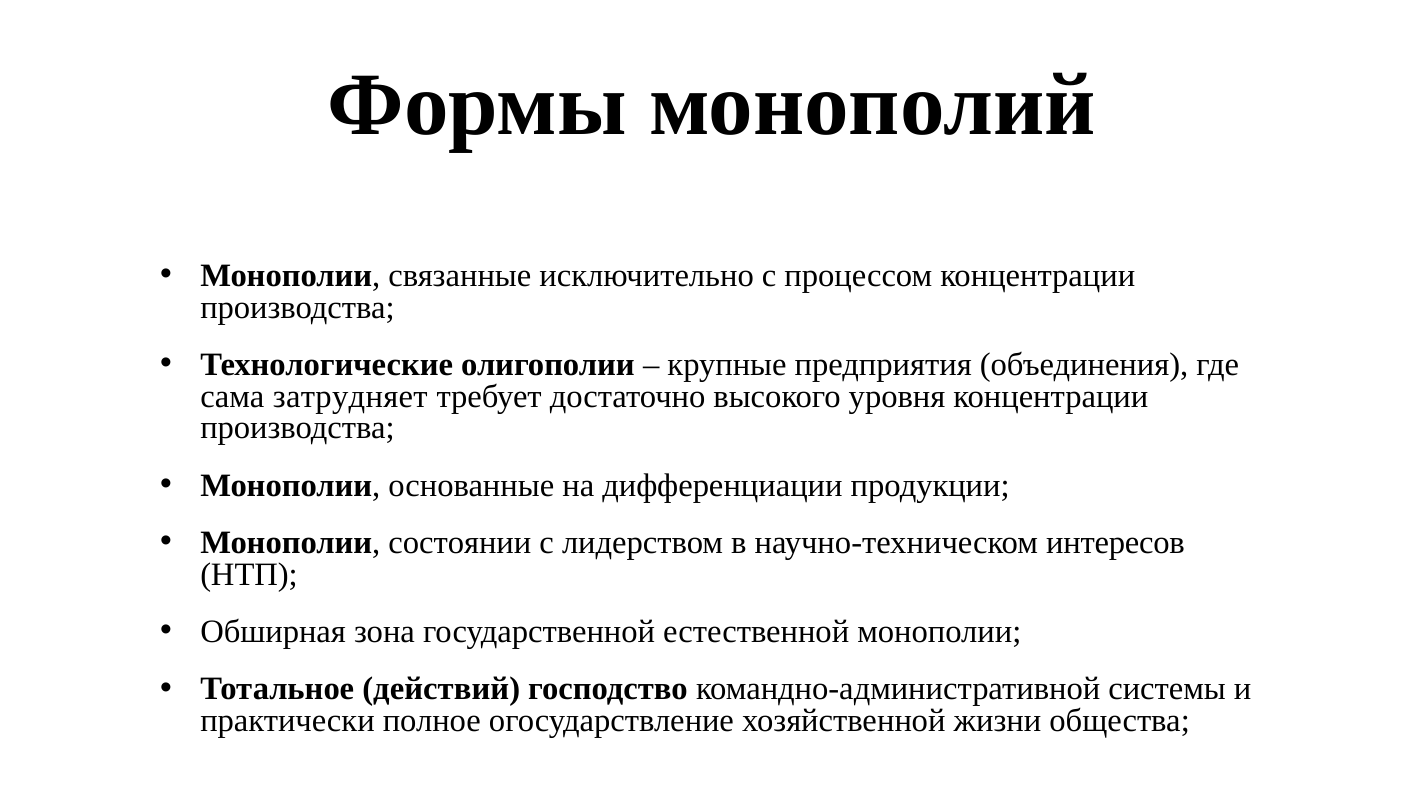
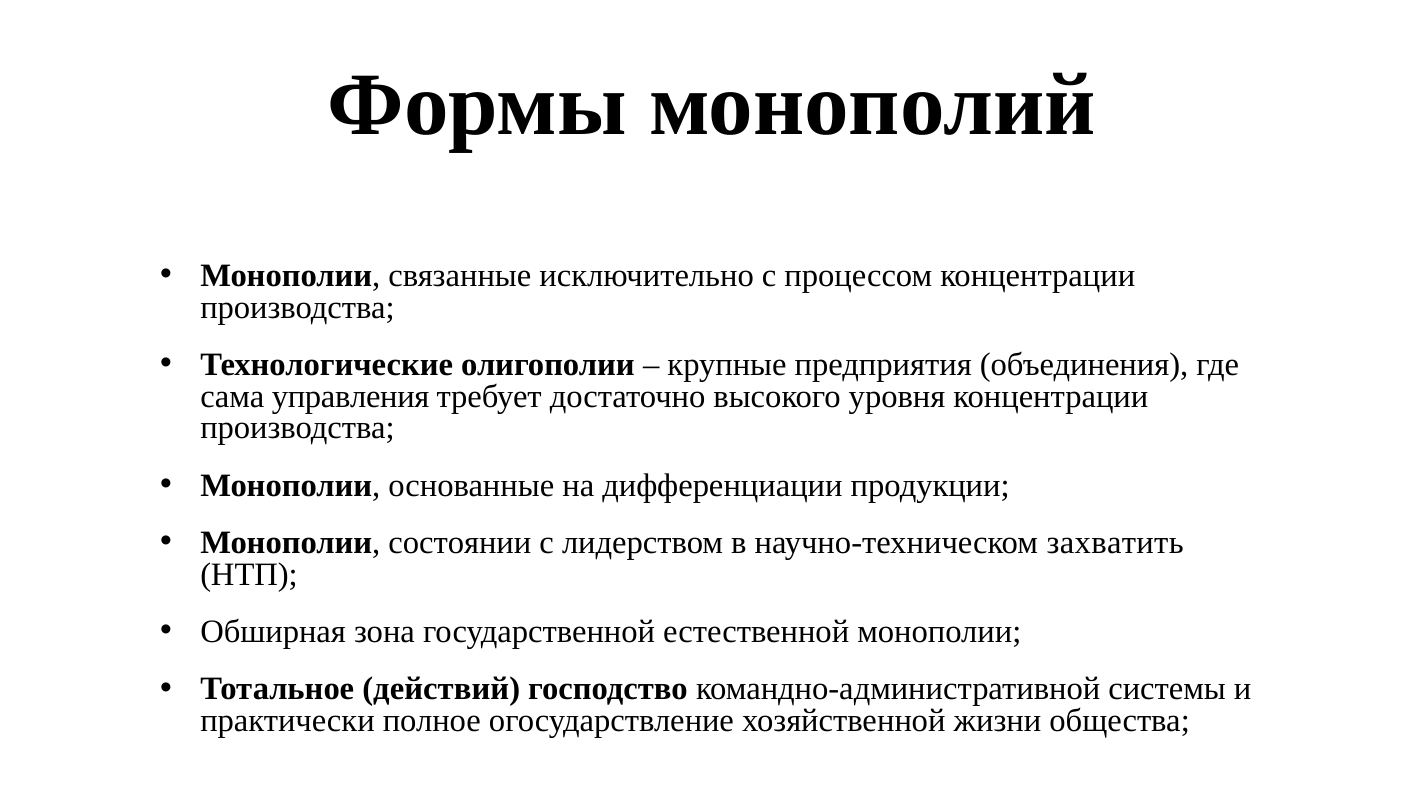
затрудняет: затрудняет -> управления (351, 396)
интересов: интересов -> захватить (1115, 543)
